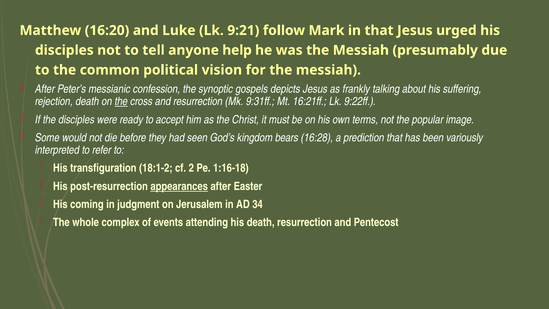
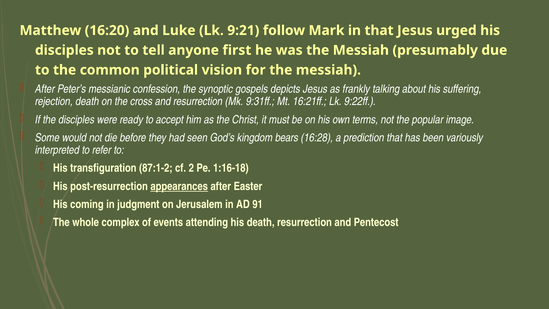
help: help -> first (237, 50)
the underline: present -> none (121, 101)
18:1-2: 18:1-2 -> 87:1-2 (156, 168)
34: 34 -> 91 (258, 204)
